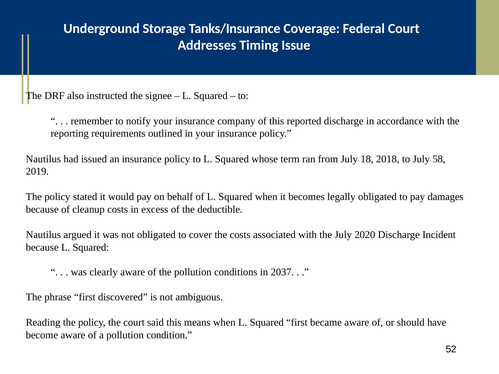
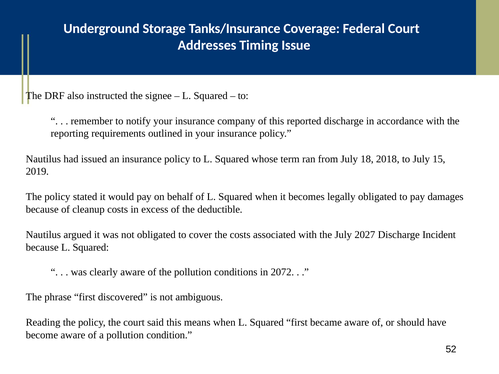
58: 58 -> 15 (439, 159)
2020: 2020 -> 2027 (365, 235)
2037: 2037 -> 2072 (282, 272)
